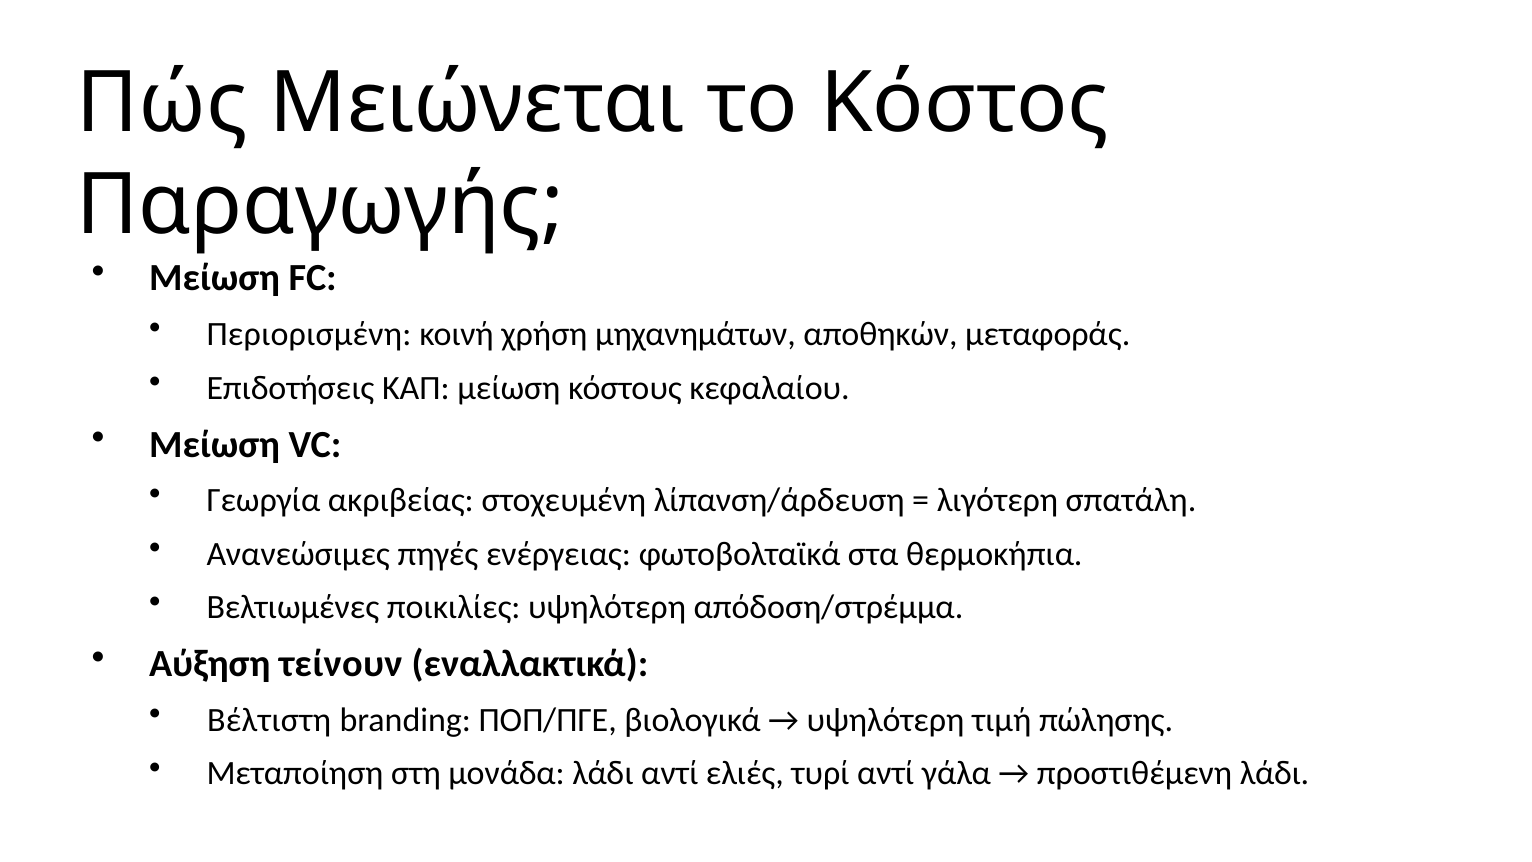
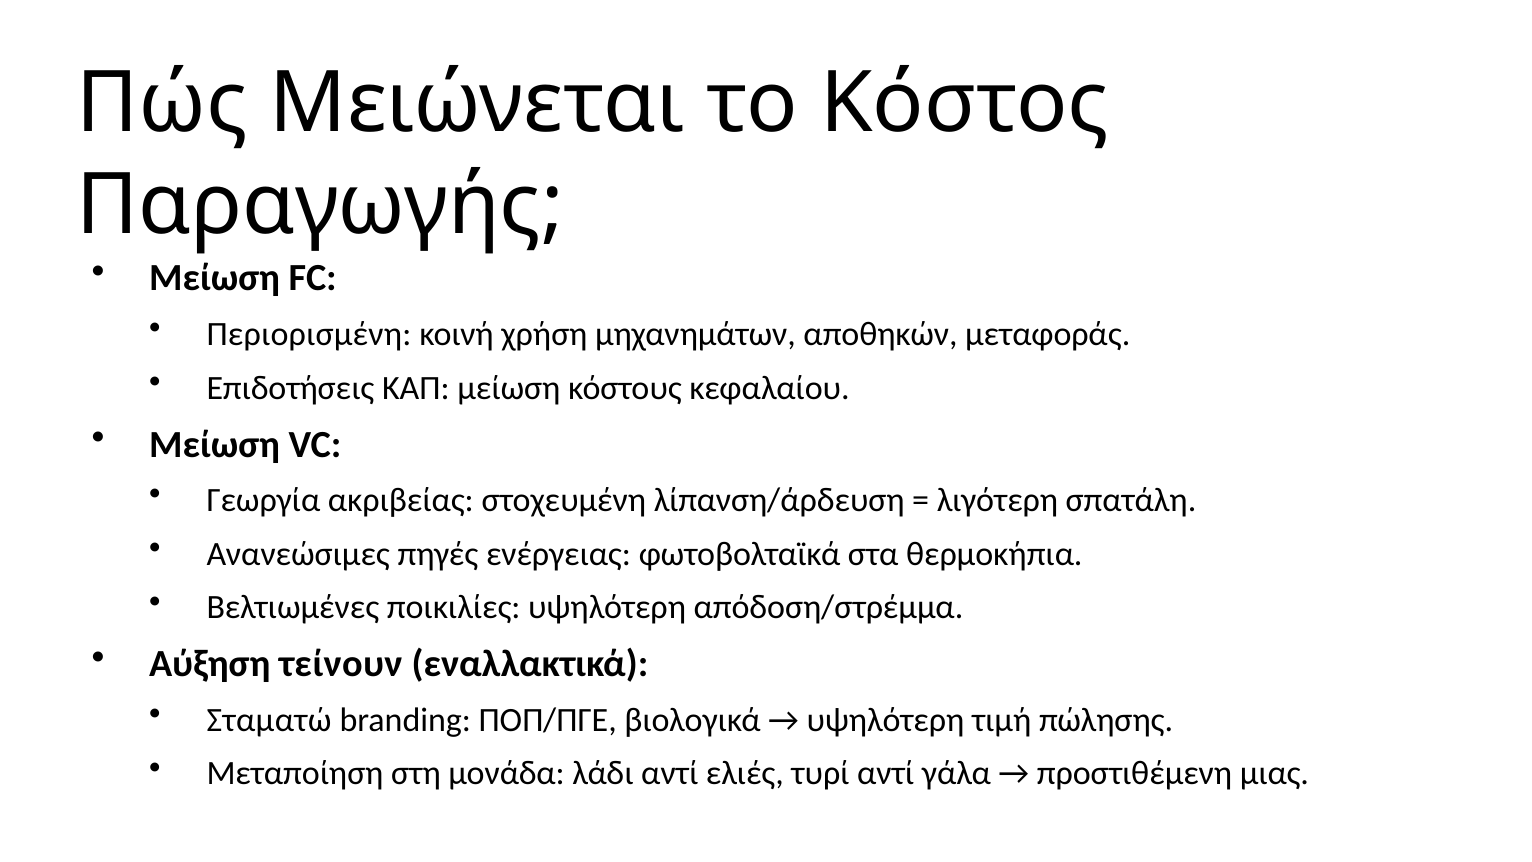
Βέλτιστη: Βέλτιστη -> Σταματώ (269, 720)
προστιθέμενη λάδι: λάδι -> μιας (1274, 773)
